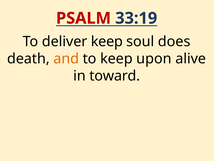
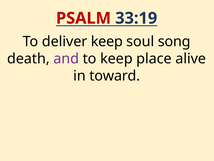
does: does -> song (174, 41)
and colour: orange -> purple (66, 59)
upon: upon -> place (154, 59)
